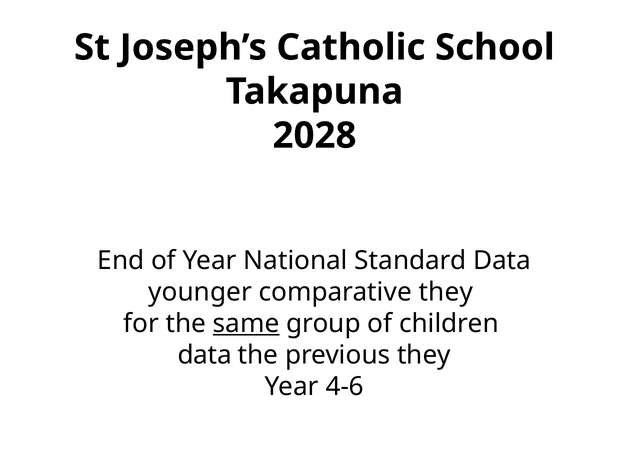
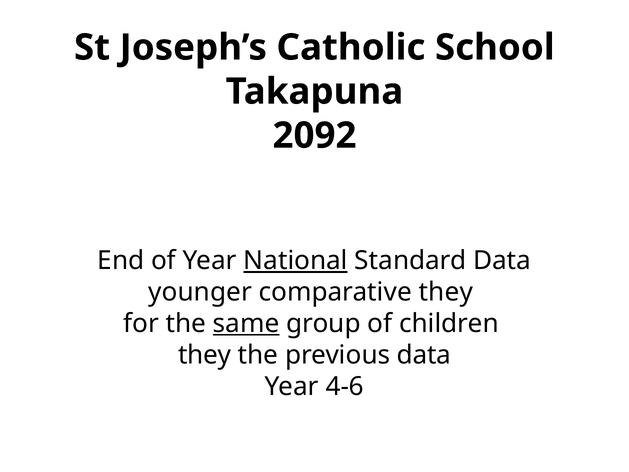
2028: 2028 -> 2092 (315, 136)
National underline: none -> present (296, 261)
data: data -> they (205, 355)
previous they: they -> data (424, 355)
